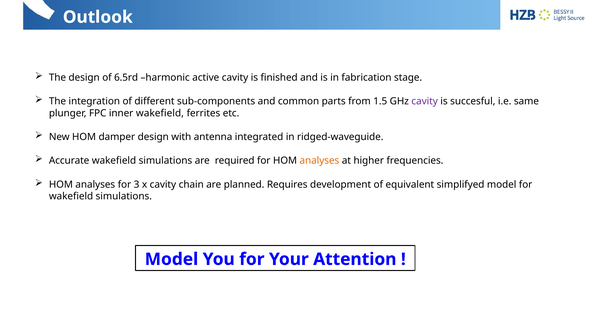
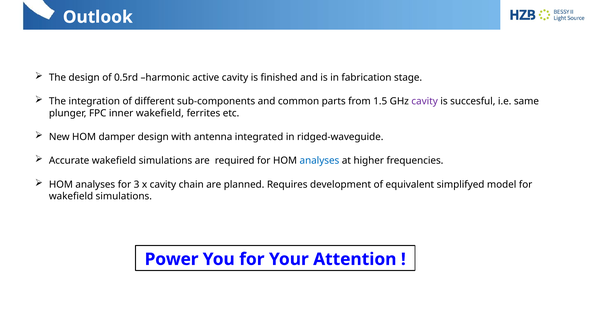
6.5rd: 6.5rd -> 0.5rd (126, 78)
analyses colour: orange -> blue (319, 161)
Model: Model -> Power (172, 259)
